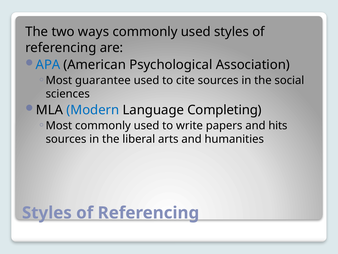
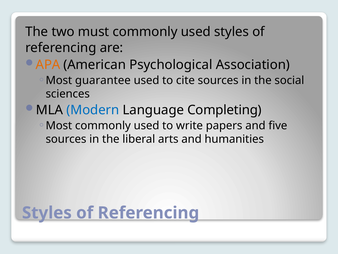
ways: ways -> must (94, 32)
APA colour: blue -> orange (48, 65)
hits: hits -> five (278, 125)
